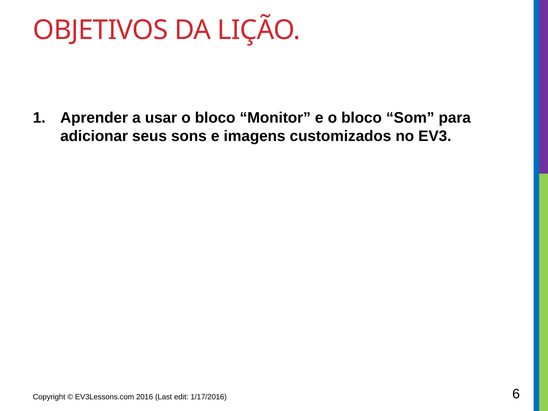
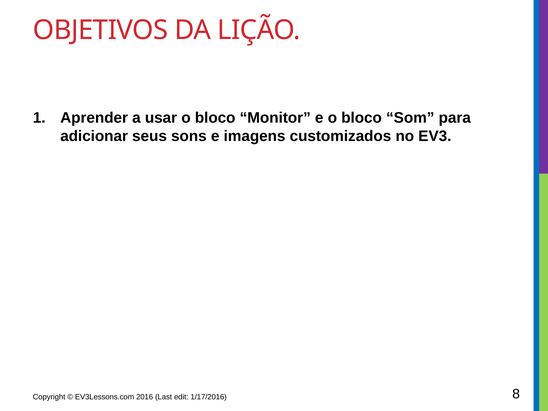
6: 6 -> 8 (516, 394)
